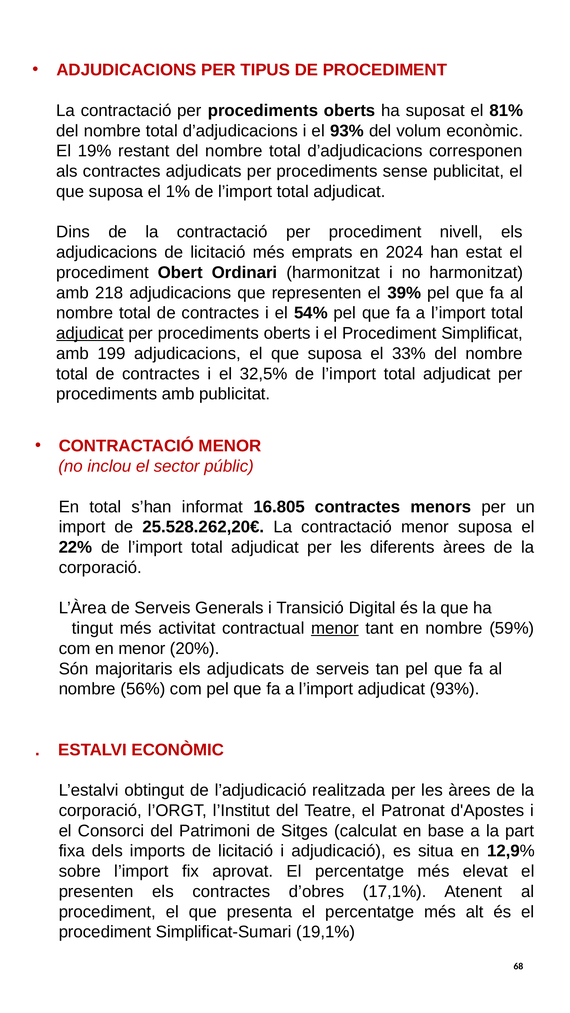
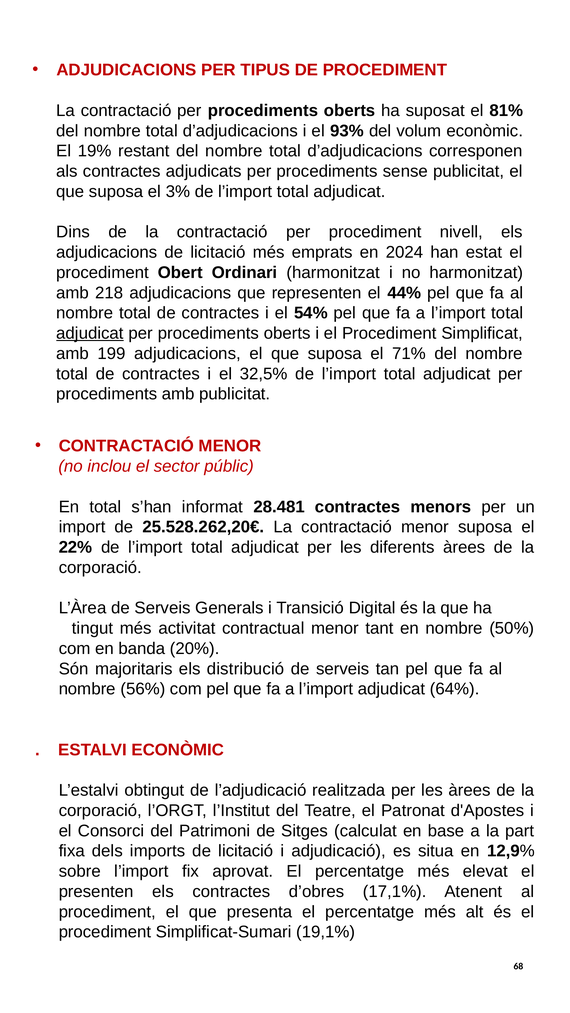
1%: 1% -> 3% (178, 192)
39%: 39% -> 44% (404, 293)
33%: 33% -> 71% (409, 354)
16.805: 16.805 -> 28.481 (279, 507)
menor underline: present -> none (335, 629)
59%: 59% -> 50% (512, 629)
en menor: menor -> banda (142, 649)
els adjudicats: adjudicats -> distribució (246, 669)
adjudicat 93%: 93% -> 64% (455, 689)
